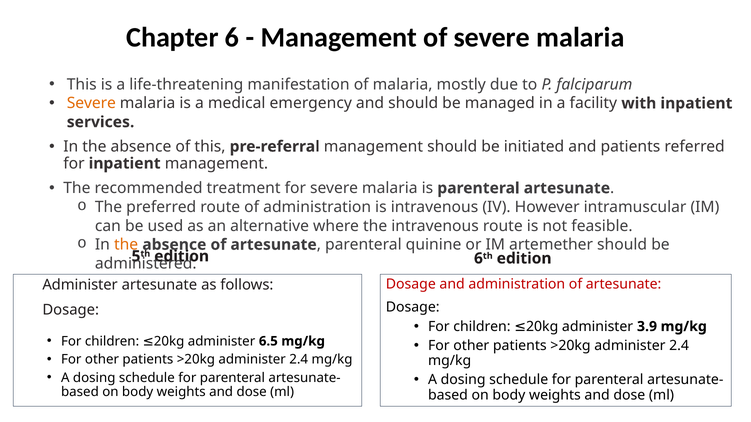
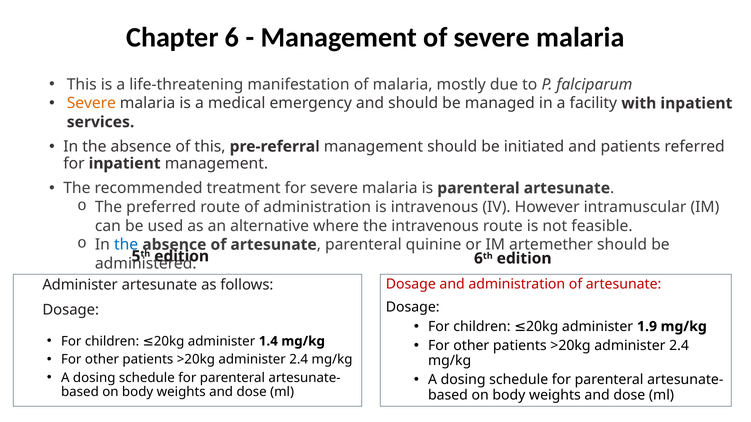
the colour: orange -> blue (126, 245)
3.9: 3.9 -> 1.9 (647, 327)
6.5: 6.5 -> 1.4 (268, 341)
